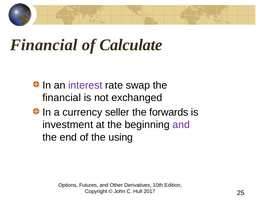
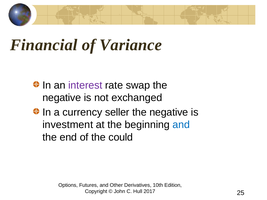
Calculate: Calculate -> Variance (131, 45)
financial: financial -> negative (62, 98)
forwards: forwards -> negative (169, 112)
and colour: purple -> blue (181, 125)
using: using -> could (121, 137)
